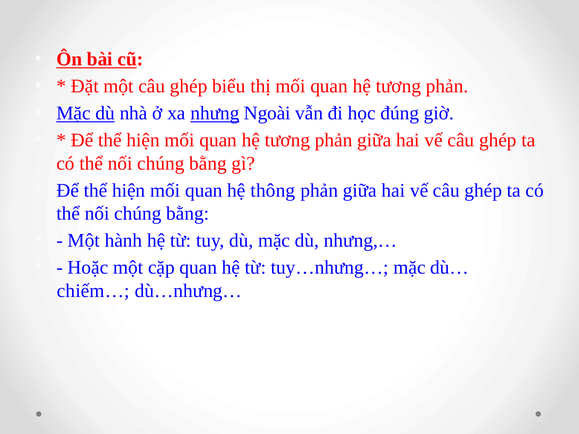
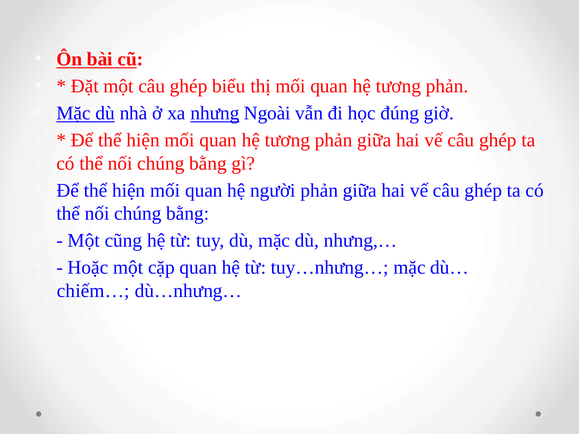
thông: thông -> người (273, 190)
hành: hành -> cũng (123, 241)
